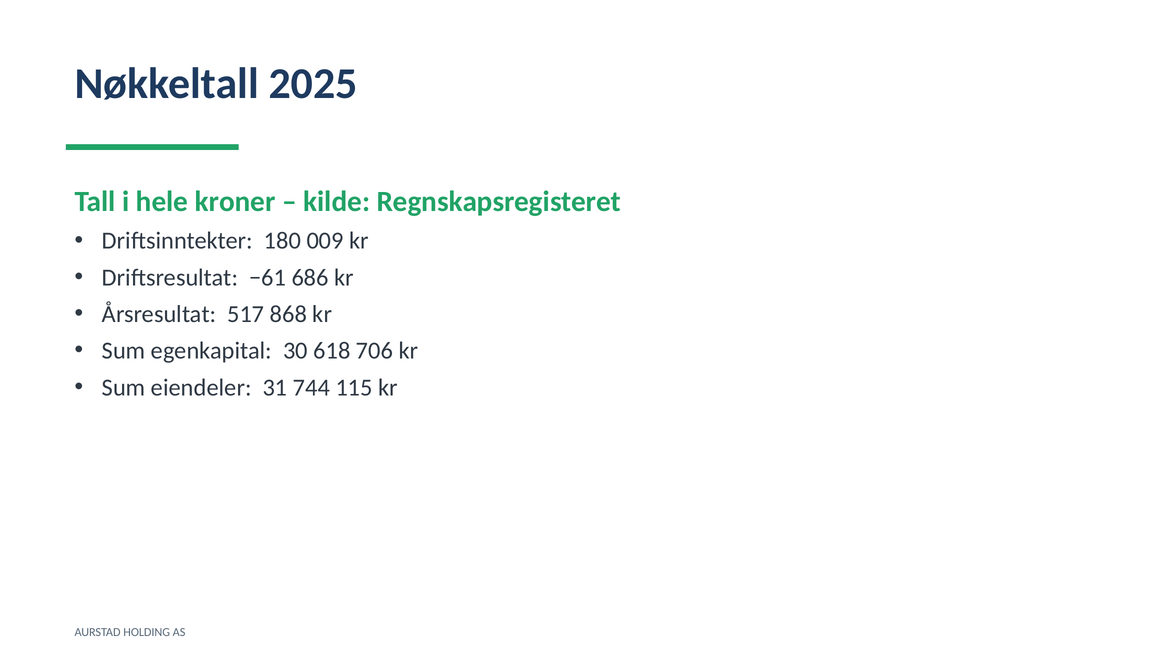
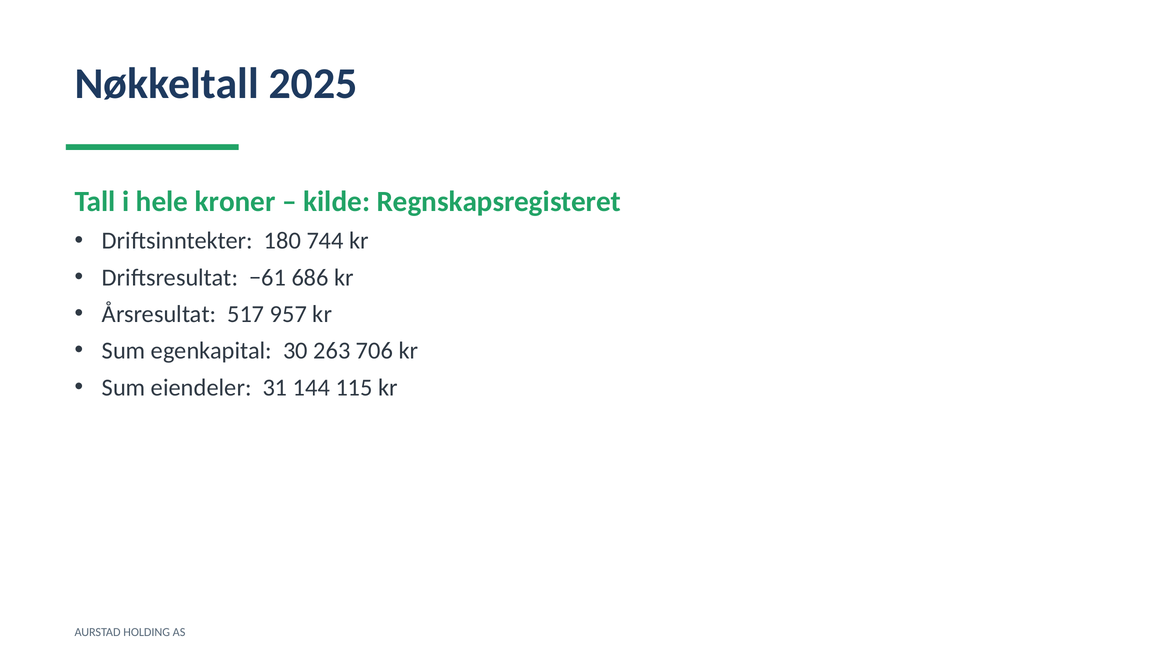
009: 009 -> 744 (325, 241)
868: 868 -> 957 (288, 314)
618: 618 -> 263 (332, 351)
744: 744 -> 144 (311, 387)
